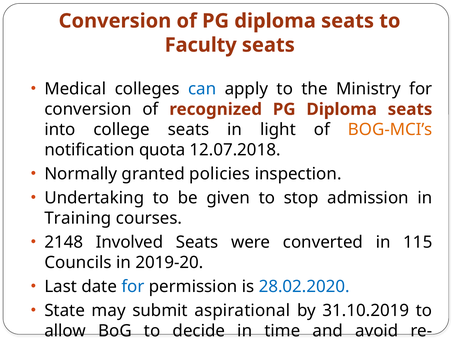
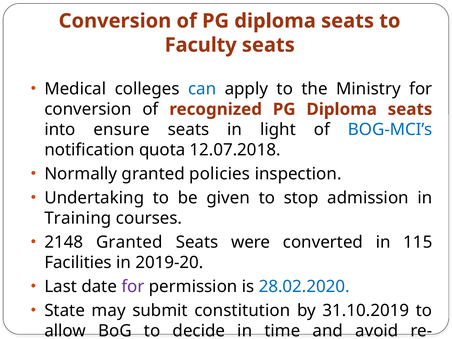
college: college -> ensure (122, 130)
BOG-MCI’s colour: orange -> blue (390, 130)
2148 Involved: Involved -> Granted (129, 242)
Councils: Councils -> Facilities (78, 263)
for colour: blue -> purple (133, 287)
aspirational: aspirational -> constitution (242, 311)
